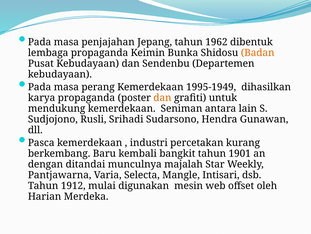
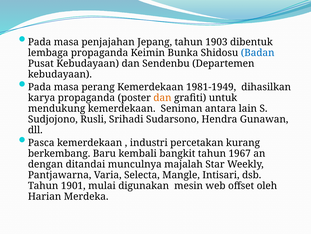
1962: 1962 -> 1903 (216, 42)
Badan colour: orange -> blue (258, 53)
1995-1949: 1995-1949 -> 1981-1949 (211, 87)
1901: 1901 -> 1967 (240, 153)
1912: 1912 -> 1901 (73, 185)
